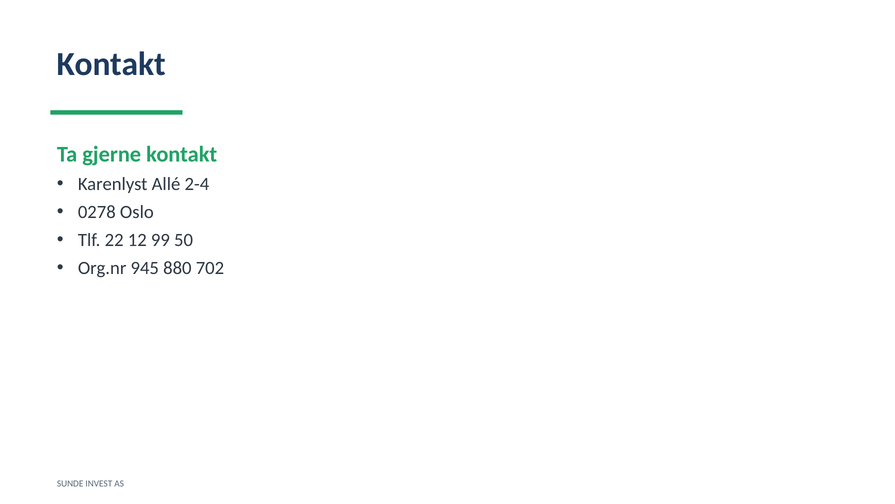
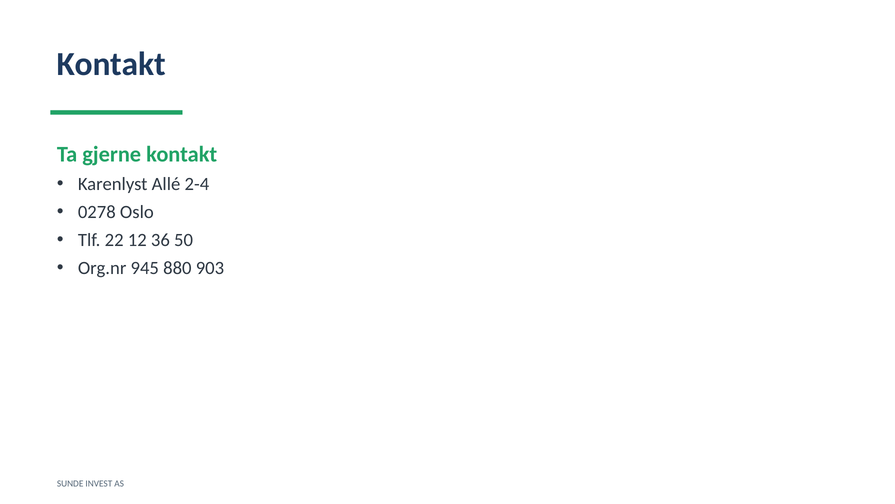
99: 99 -> 36 (160, 240)
702: 702 -> 903 (210, 268)
